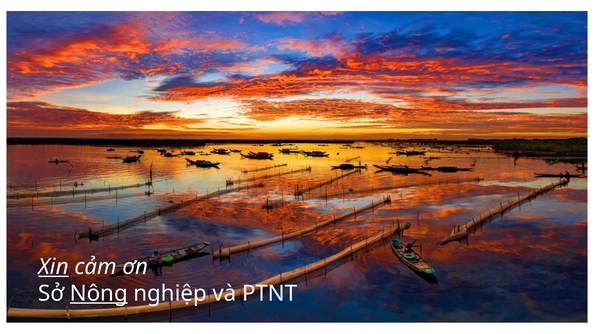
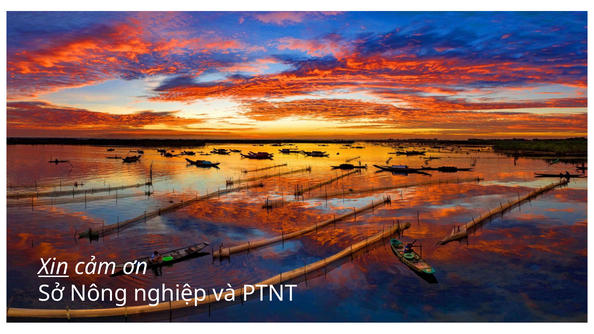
Nông underline: present -> none (99, 294)
